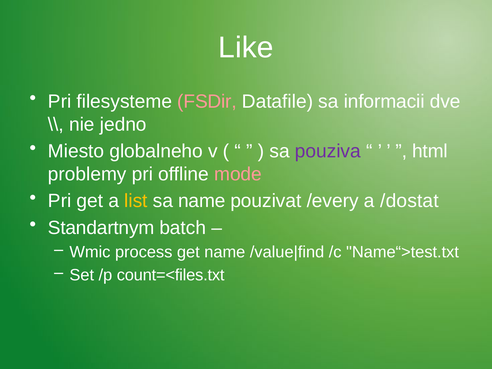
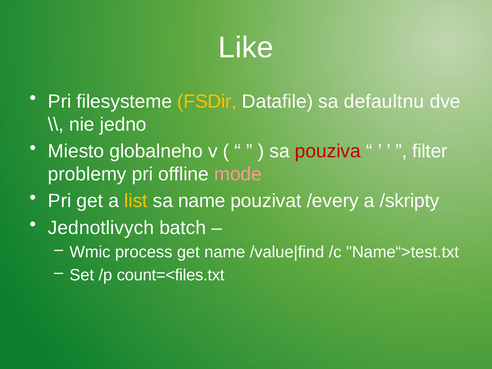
FSDir colour: pink -> yellow (207, 101)
informacii: informacii -> defaultnu (384, 101)
pouziva colour: purple -> red (328, 151)
html: html -> filter (430, 151)
/dostat: /dostat -> /skripty (410, 201)
Standartnym: Standartnym -> Jednotlivych (101, 228)
